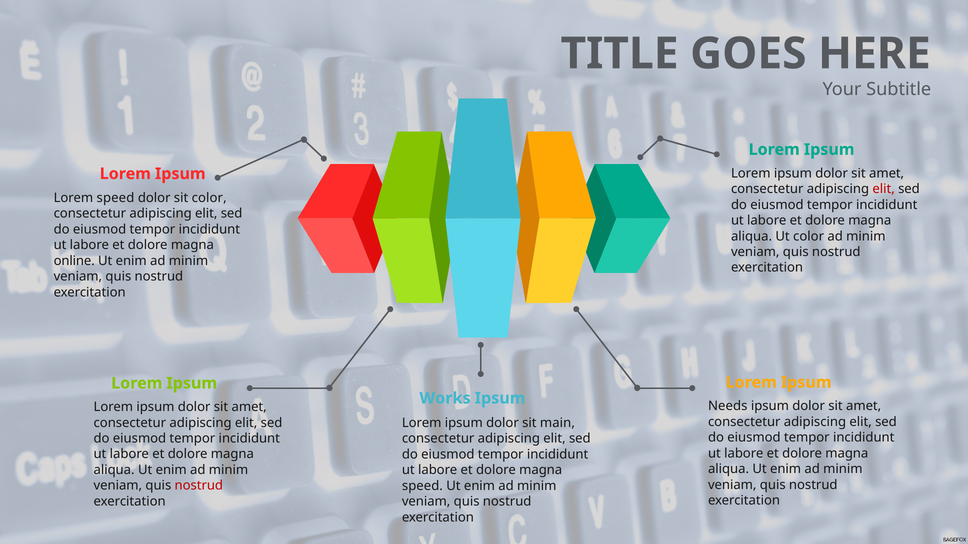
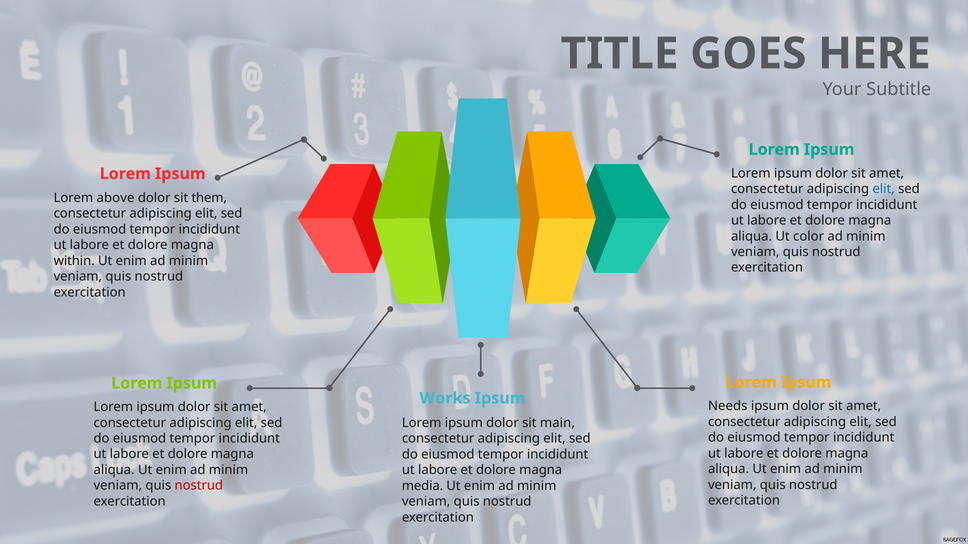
elit colour: red -> blue (884, 189)
Lorem speed: speed -> above (115, 198)
sit color: color -> them (209, 198)
online: online -> within (74, 261)
speed: speed -> media (422, 486)
